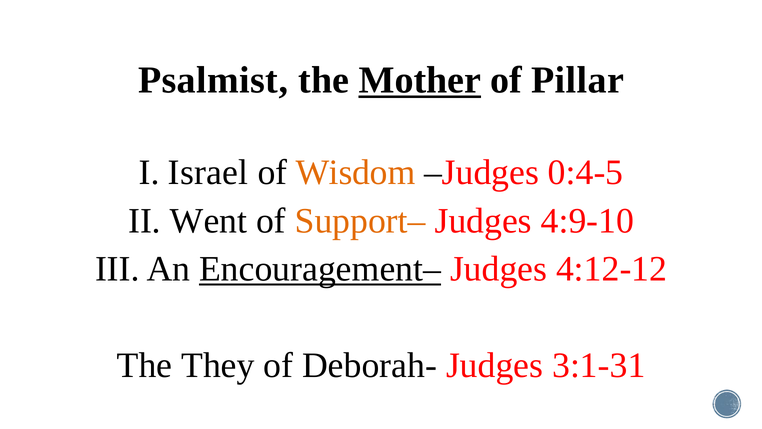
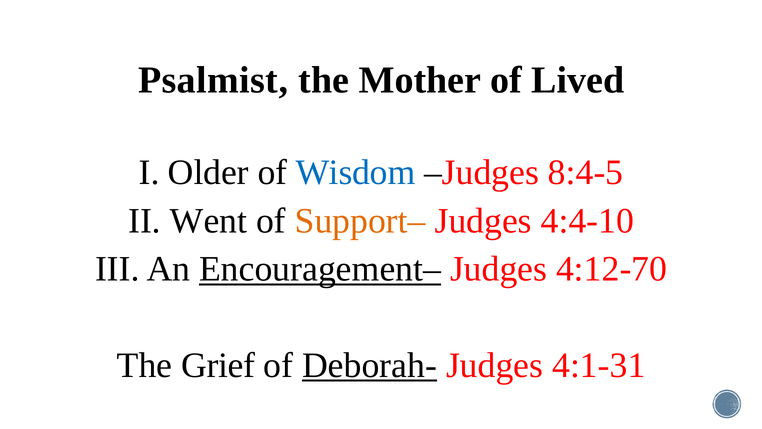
Mother underline: present -> none (420, 80)
Pillar: Pillar -> Lived (578, 80)
Israel: Israel -> Older (208, 173)
Wisdom colour: orange -> blue (355, 173)
0:4-5: 0:4-5 -> 8:4-5 (586, 173)
4:9-10: 4:9-10 -> 4:4-10 (587, 221)
4:12-12: 4:12-12 -> 4:12-70 (612, 269)
They: They -> Grief (218, 365)
Deborah- underline: none -> present (370, 365)
3:1-31: 3:1-31 -> 4:1-31 (599, 365)
